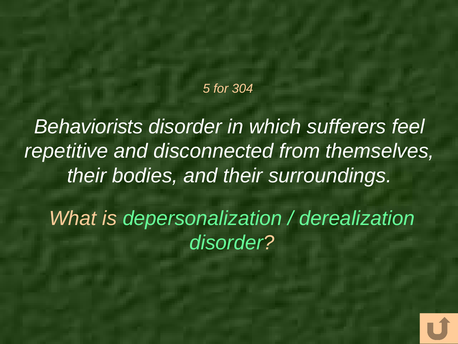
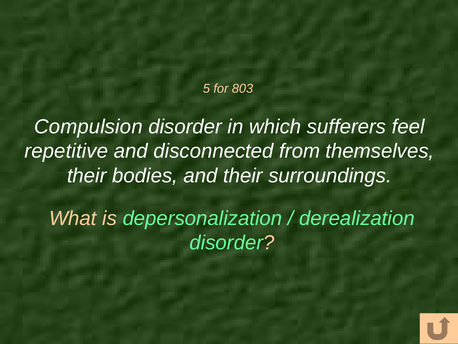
304: 304 -> 803 (242, 89)
Behaviorists: Behaviorists -> Compulsion (88, 127)
